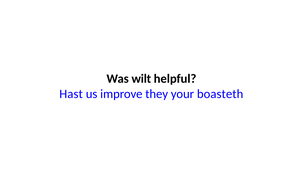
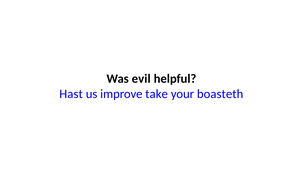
wilt: wilt -> evil (141, 78)
they: they -> take (157, 94)
